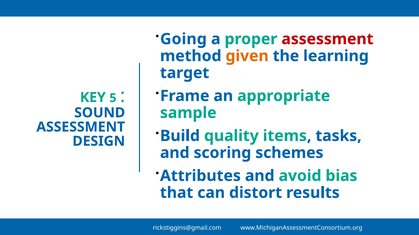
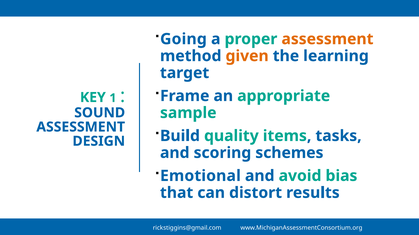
assessment colour: red -> orange (327, 39)
5: 5 -> 1 (113, 98)
Attributes: Attributes -> Emotional (200, 176)
